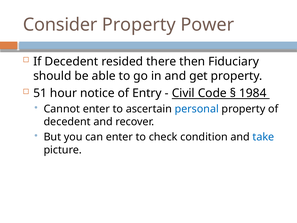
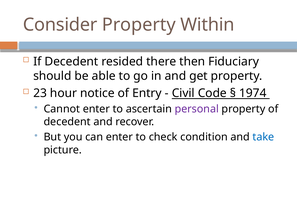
Power: Power -> Within (207, 25)
51: 51 -> 23 (40, 93)
1984: 1984 -> 1974 (253, 93)
personal colour: blue -> purple (197, 109)
